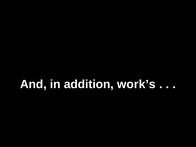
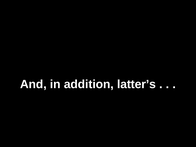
work’s: work’s -> latter’s (136, 84)
